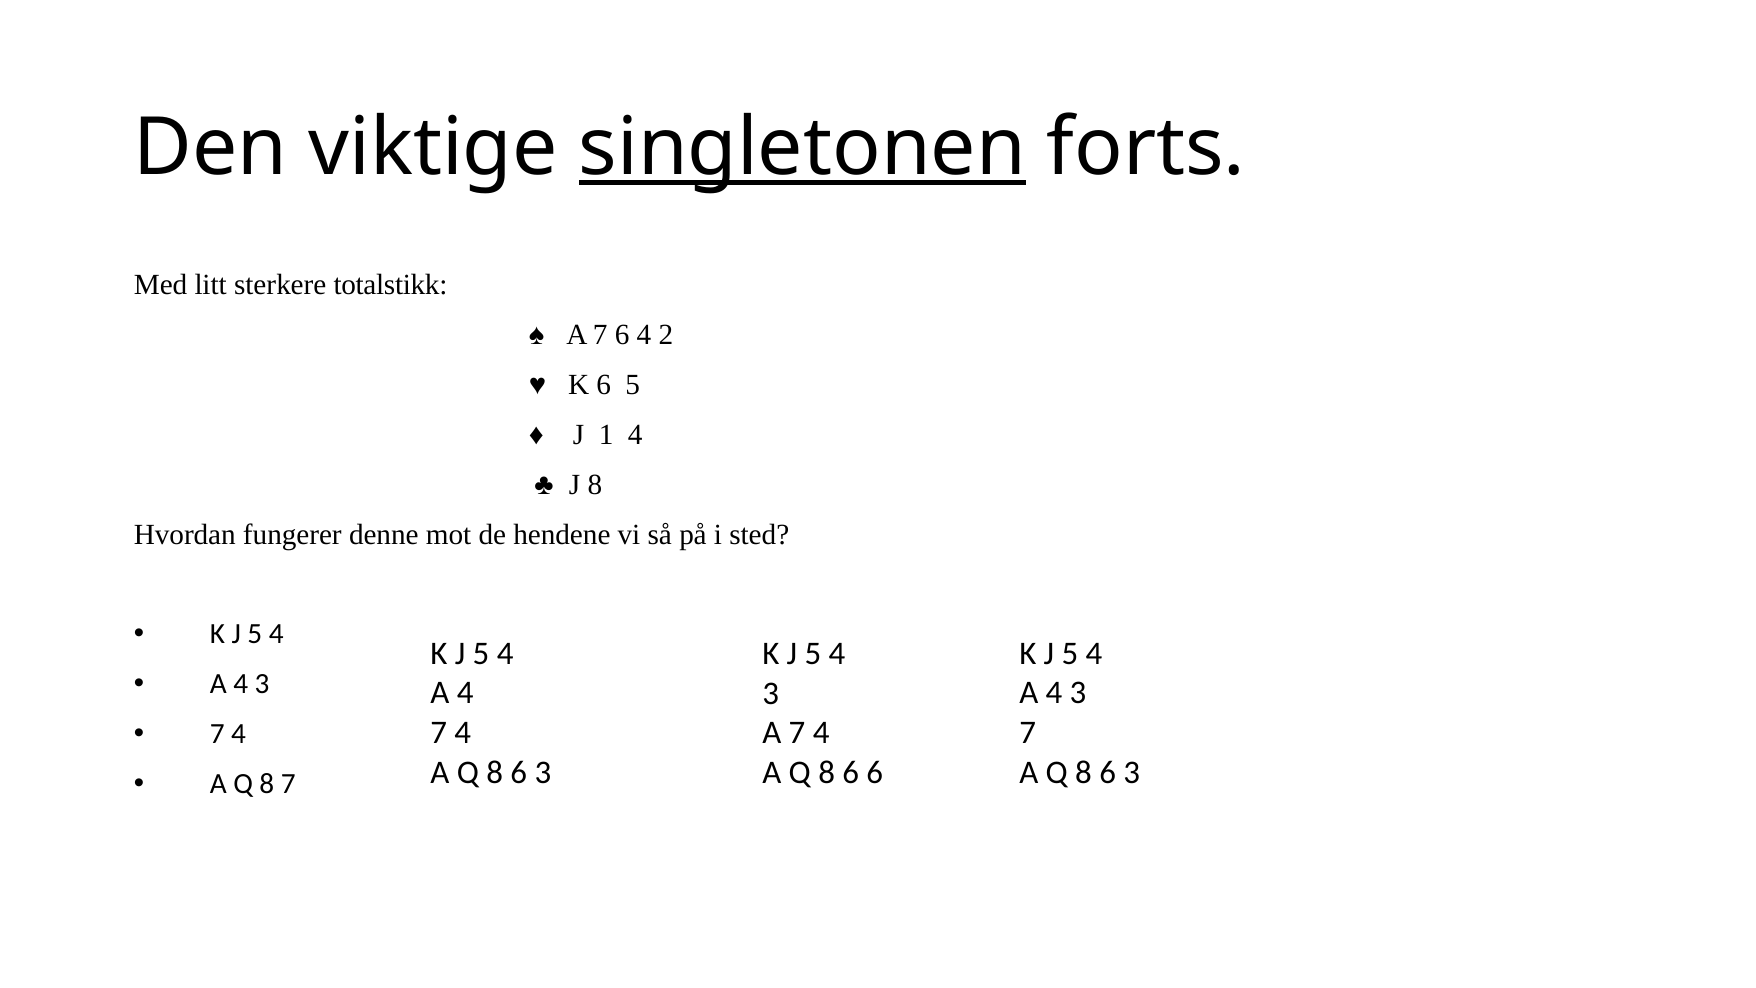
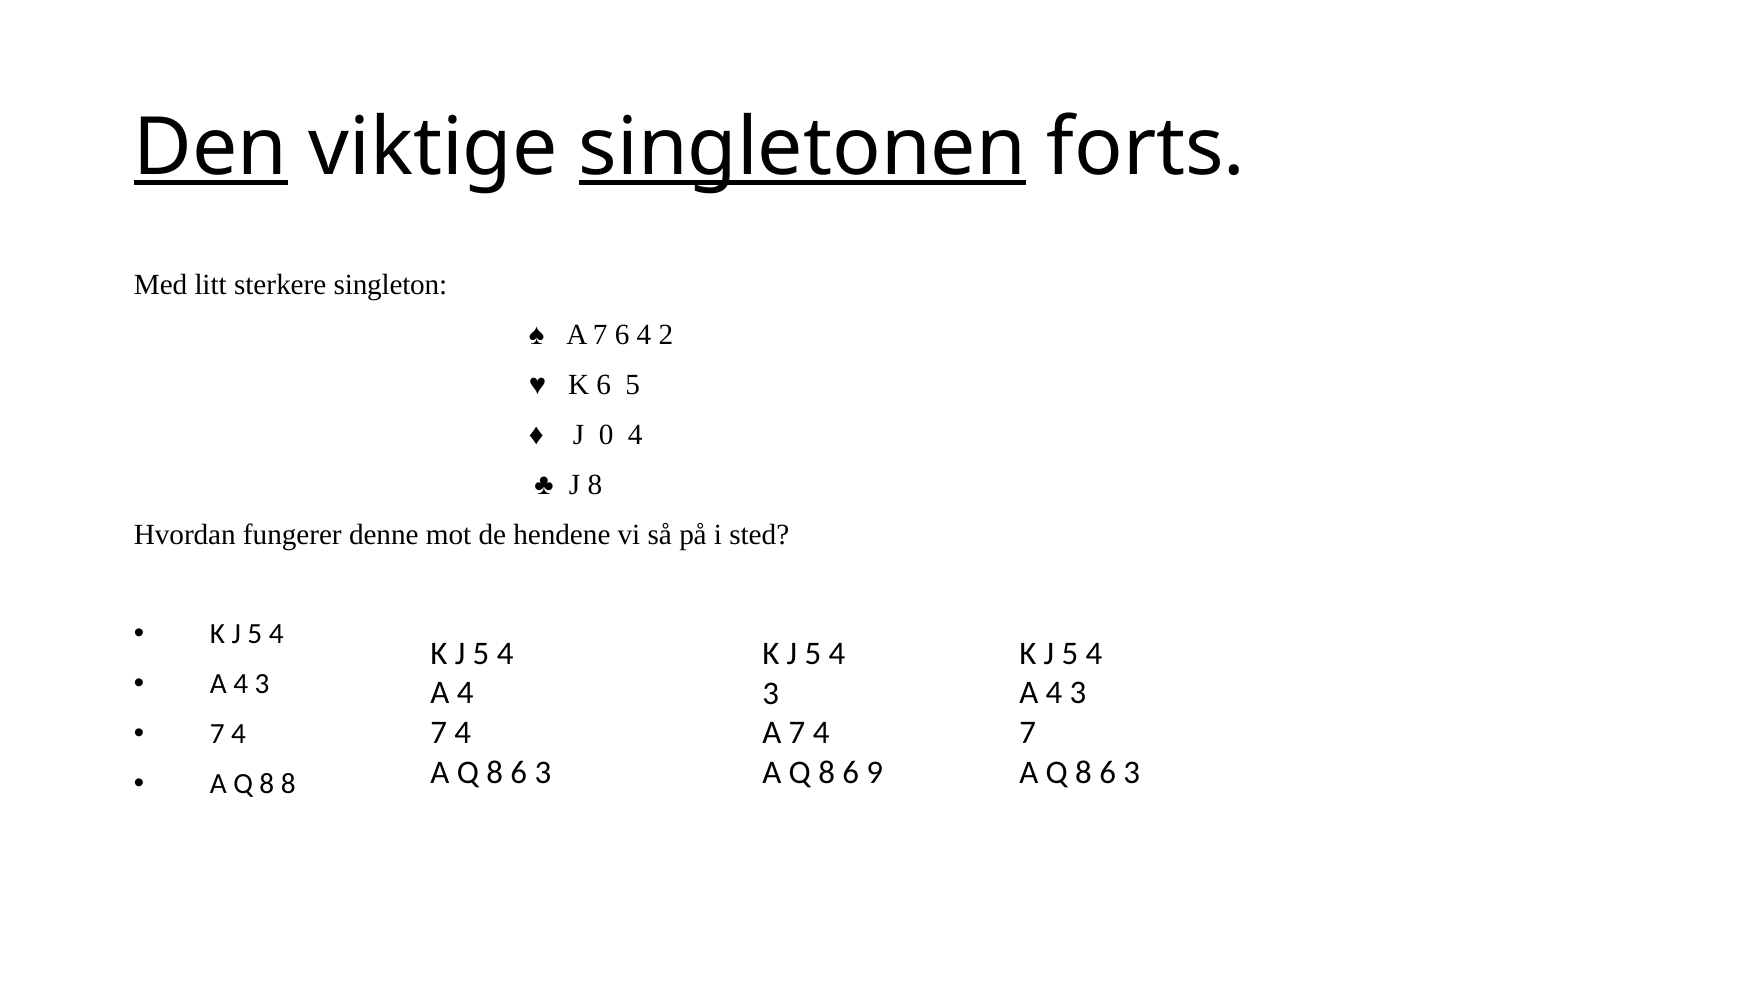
Den underline: none -> present (211, 148)
totalstikk: totalstikk -> singleton (390, 285)
1: 1 -> 0 (606, 435)
6 6: 6 -> 9 (875, 772)
8 7: 7 -> 8 (288, 783)
